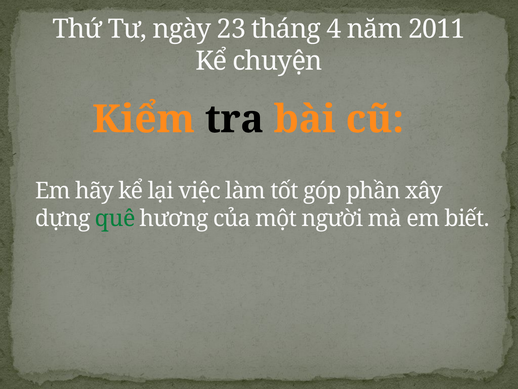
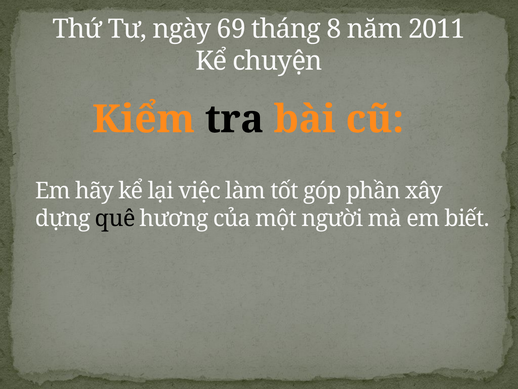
23: 23 -> 69 (231, 29)
4: 4 -> 8 (334, 29)
quê colour: green -> black (115, 218)
